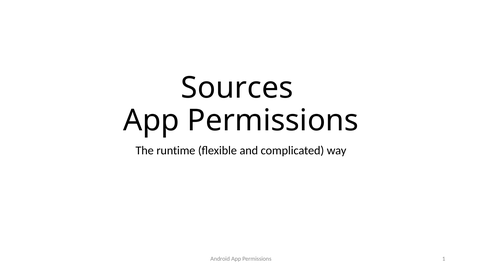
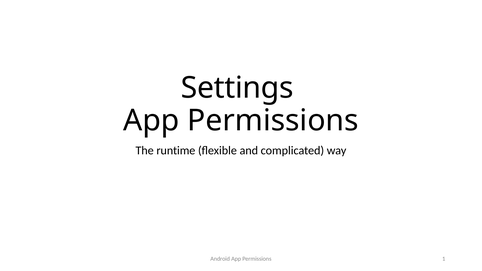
Sources: Sources -> Settings (237, 88)
